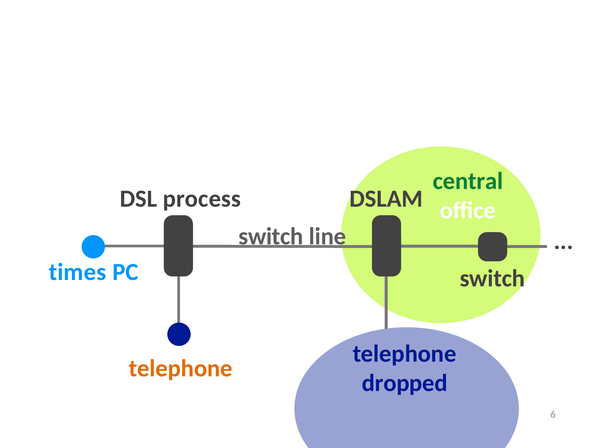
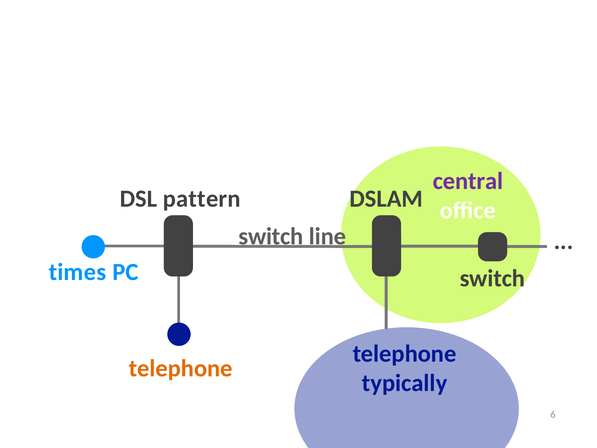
central colour: green -> purple (468, 181)
process: process -> pattern (202, 198)
dropped: dropped -> typically (405, 383)
